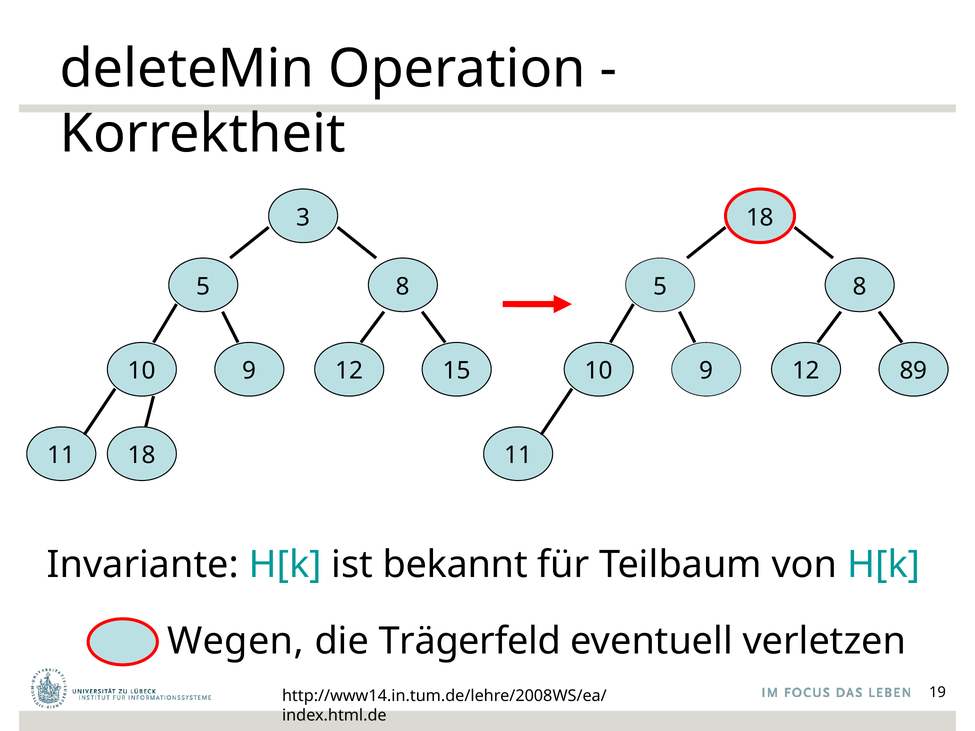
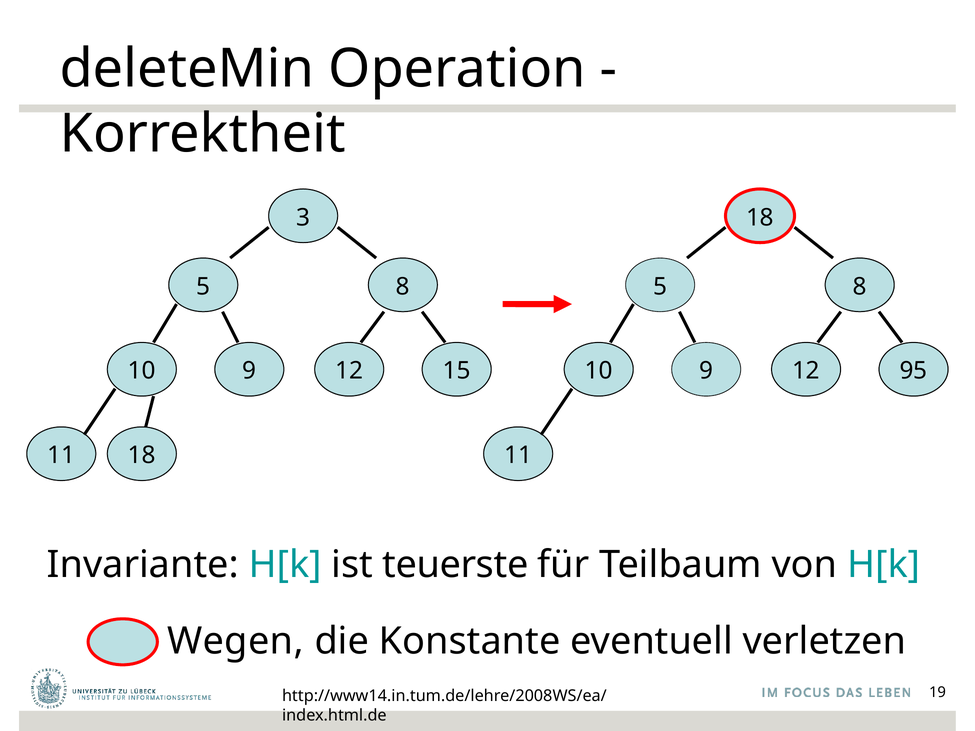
89: 89 -> 95 (914, 371)
bekannt: bekannt -> teuerste (455, 565)
Trägerfeld: Trägerfeld -> Konstante (470, 642)
